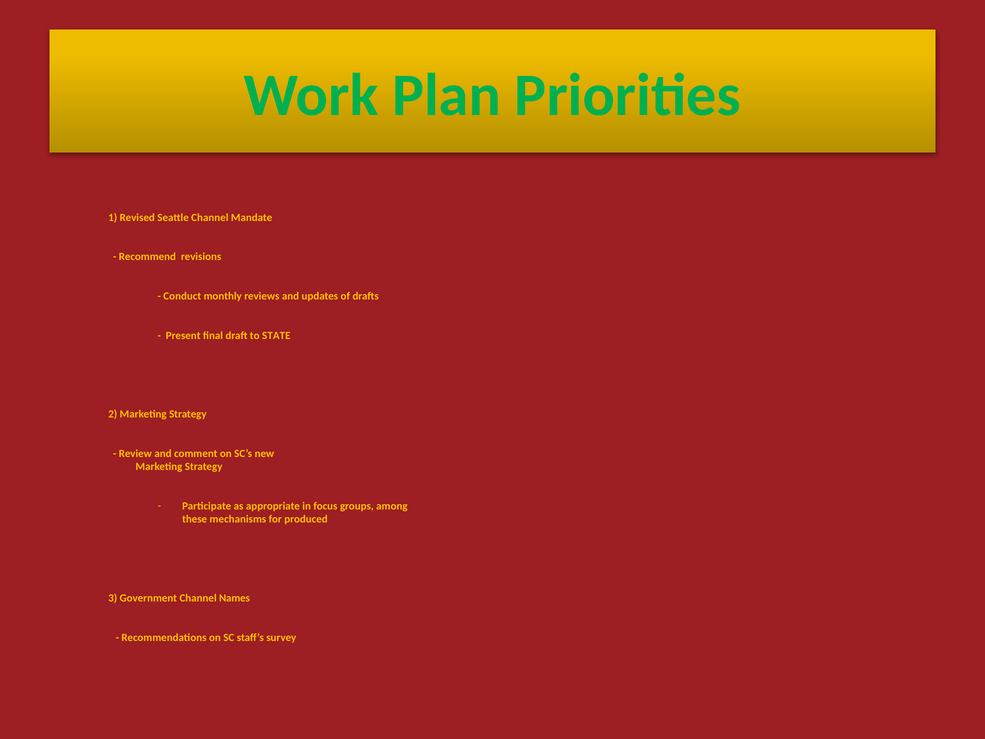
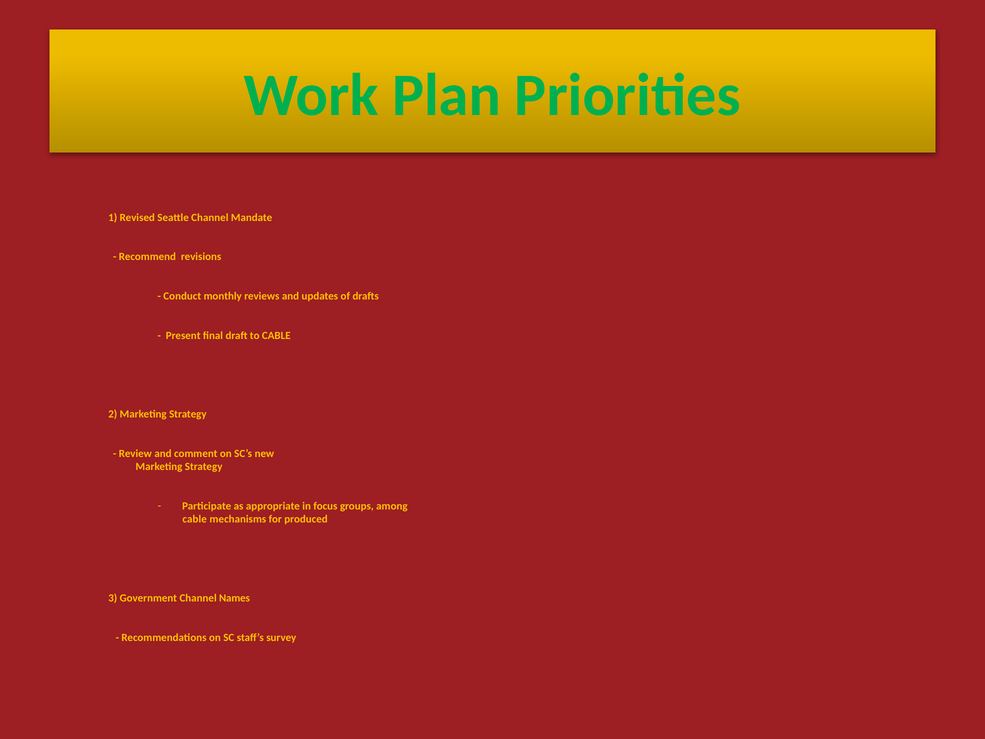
to STATE: STATE -> CABLE (276, 336)
these: these -> cable (195, 519)
